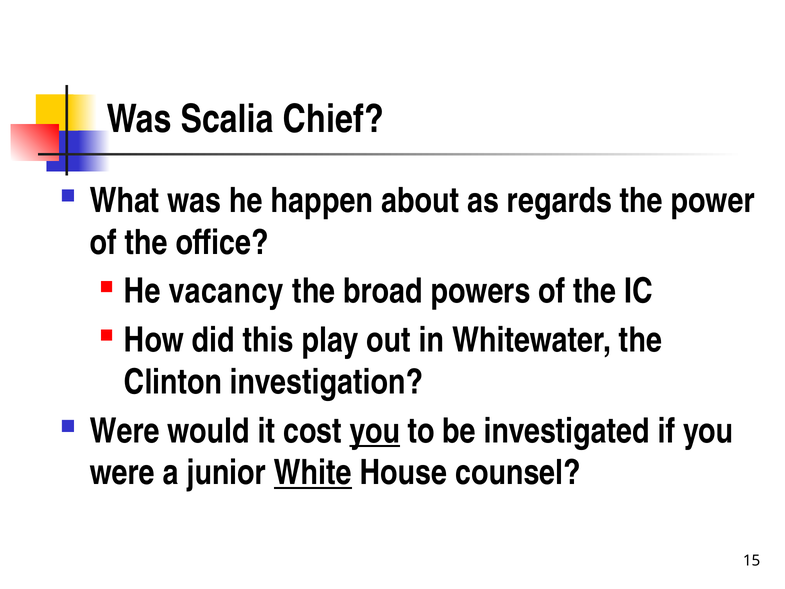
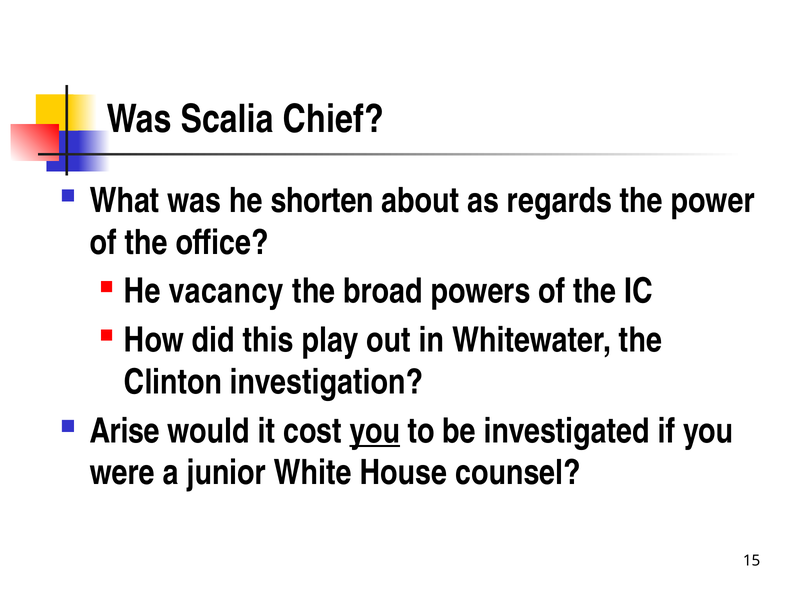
happen: happen -> shorten (322, 201)
Were: Were -> Arise (125, 431)
White underline: present -> none (313, 473)
